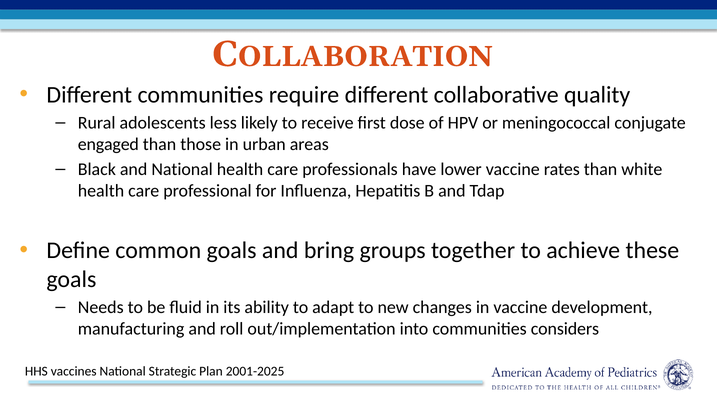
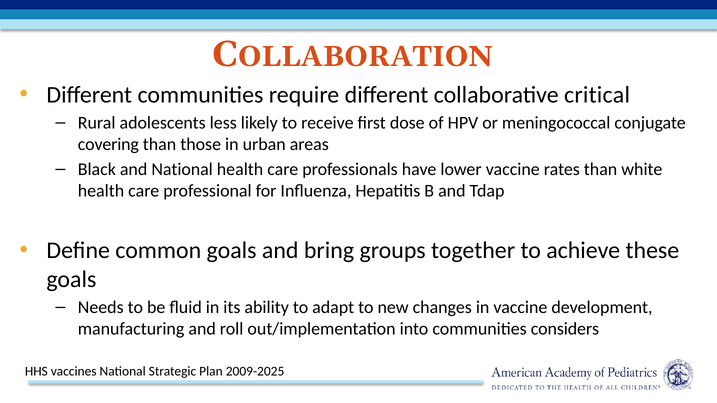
quality: quality -> critical (597, 95)
engaged: engaged -> covering (108, 145)
2001-2025: 2001-2025 -> 2009-2025 (255, 371)
